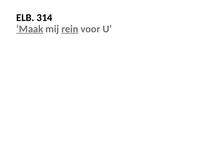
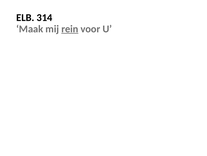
Maak underline: present -> none (30, 29)
